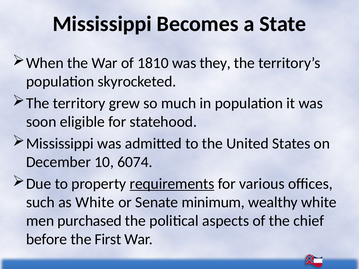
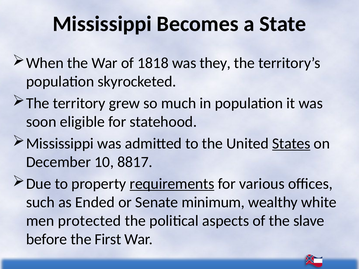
1810: 1810 -> 1818 (153, 63)
States underline: none -> present (291, 144)
6074: 6074 -> 8817 (135, 162)
as White: White -> Ended (95, 202)
purchased: purchased -> protected (89, 221)
chief: chief -> slave (309, 221)
